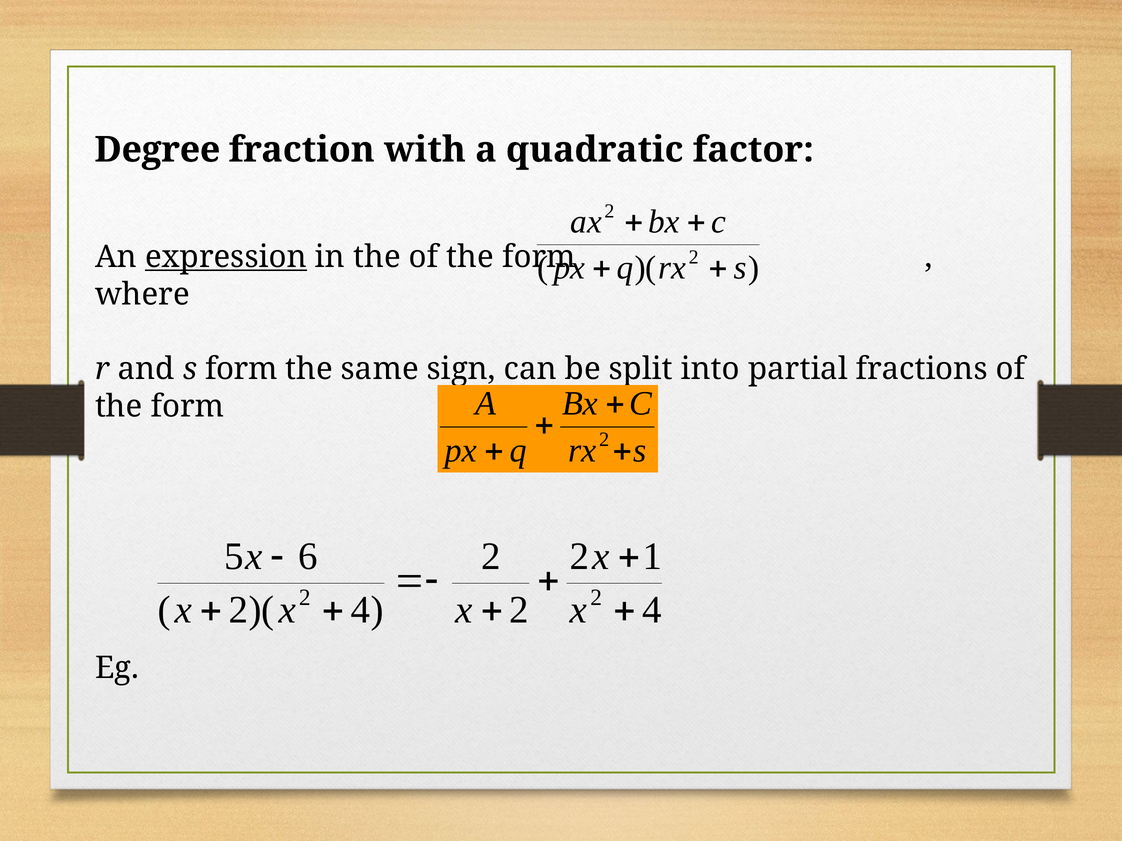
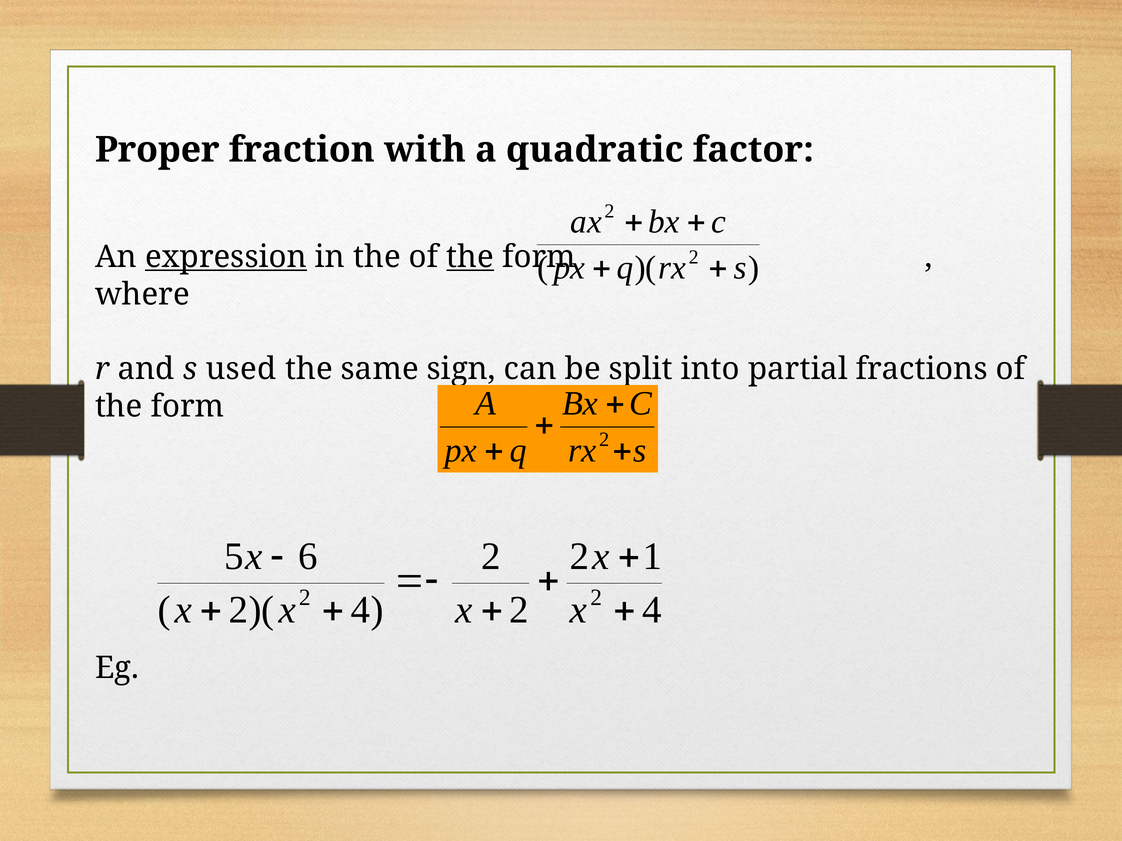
Degree: Degree -> Proper (157, 150)
the underline: none -> present (470, 257)
s form: form -> used (241, 369)
